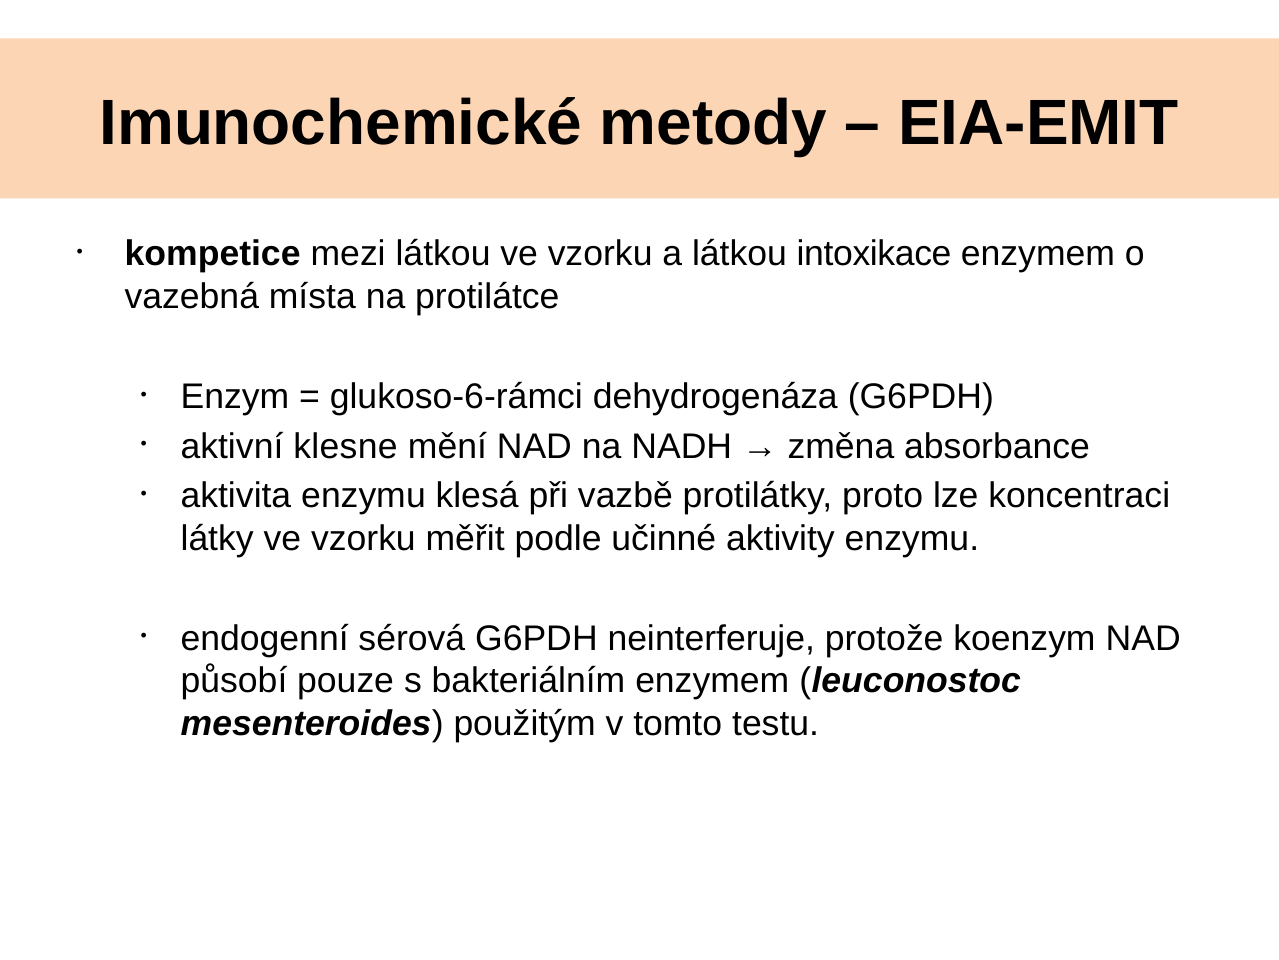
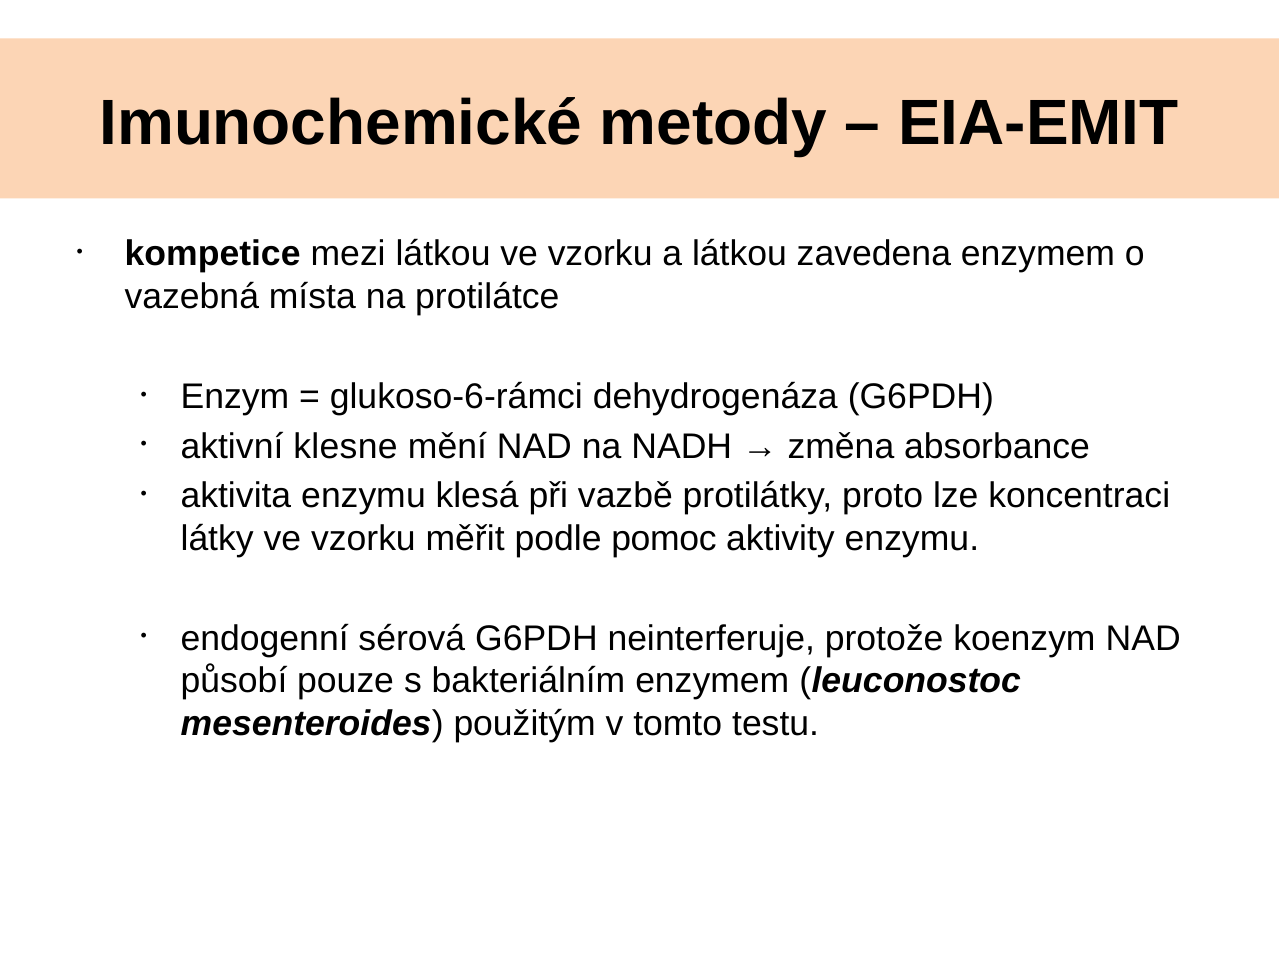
intoxikace: intoxikace -> zavedena (874, 254)
učinné: učinné -> pomoc (664, 538)
